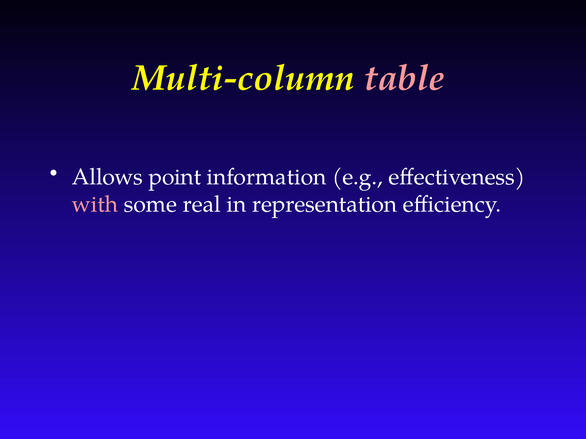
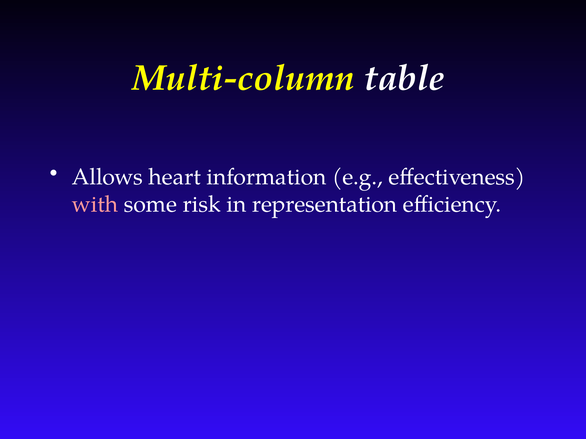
table colour: pink -> white (404, 78)
point: point -> heart (175, 177)
real: real -> risk (202, 204)
